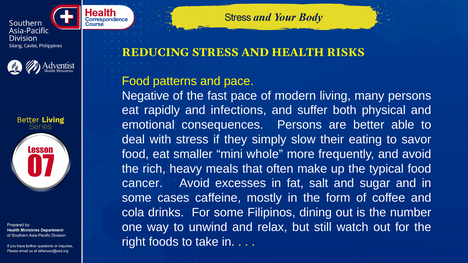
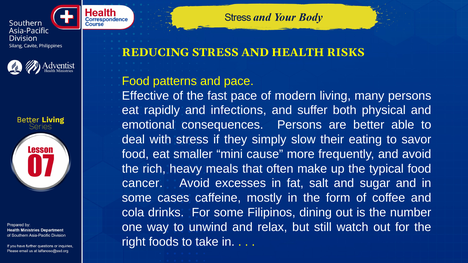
Negative: Negative -> Effective (145, 96)
whole: whole -> cause (265, 154)
